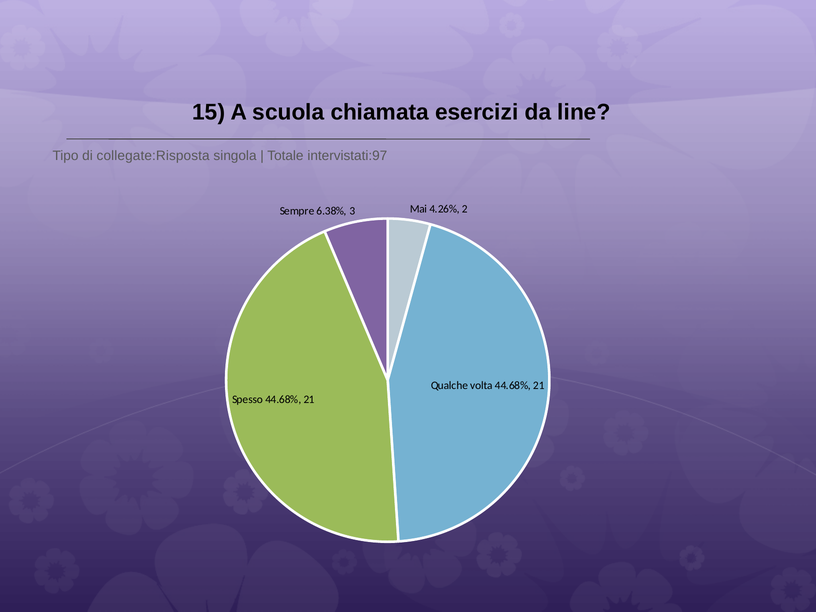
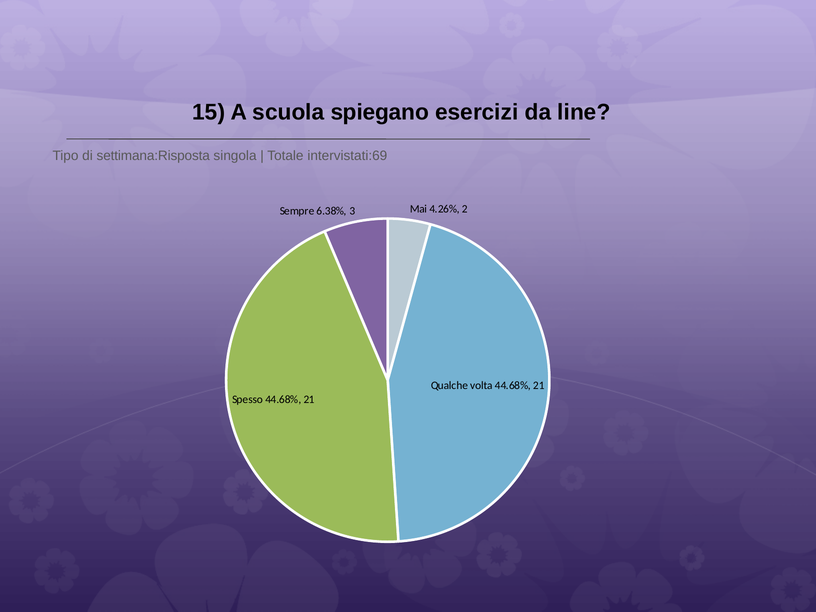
chiamata: chiamata -> spiegano (380, 112)
collegate:Risposta: collegate:Risposta -> settimana:Risposta (153, 156)
intervistati:97: intervistati:97 -> intervistati:69 (347, 156)
